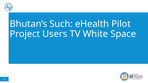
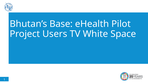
Such: Such -> Base (61, 24)
